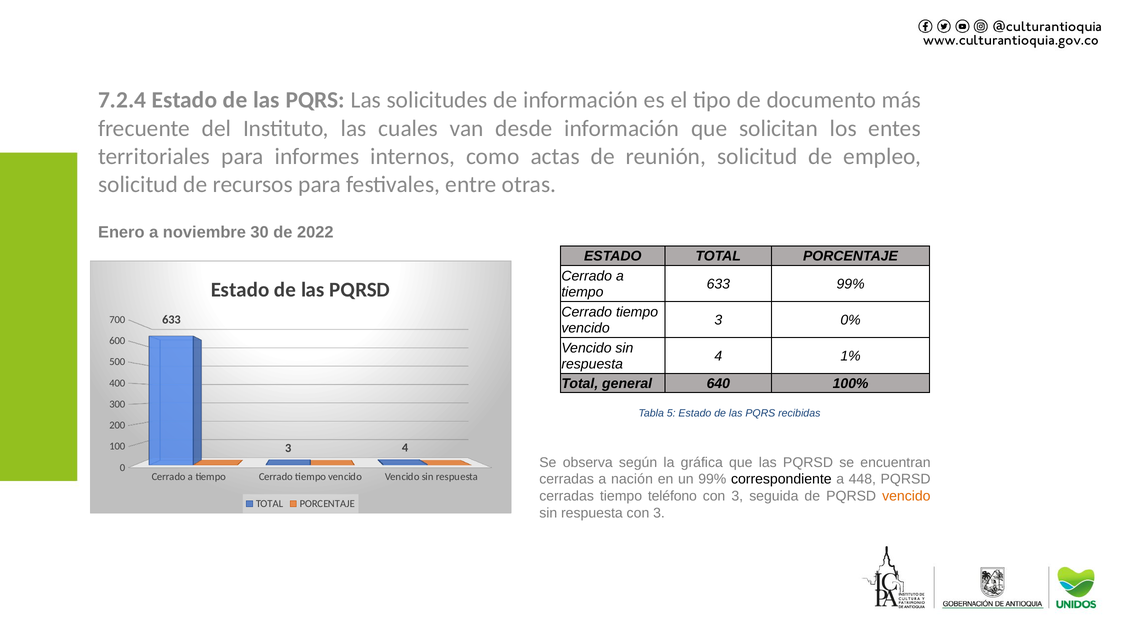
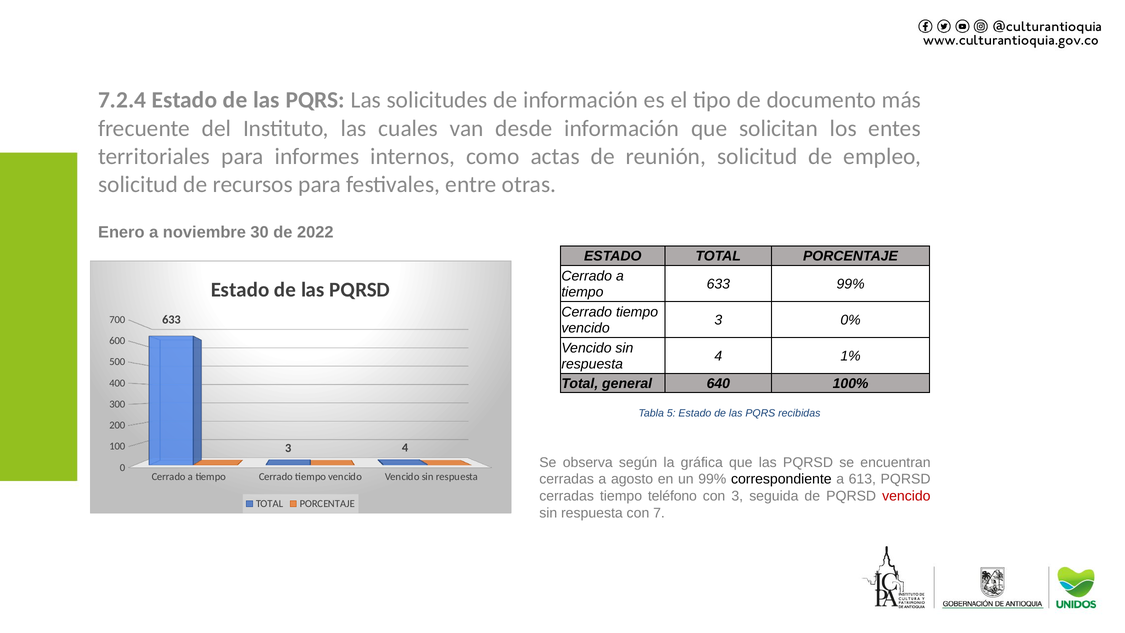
nación: nación -> agosto (632, 479)
448: 448 -> 613 (862, 479)
vencido colour: orange -> red (906, 496)
respuesta con 3: 3 -> 7 (659, 513)
